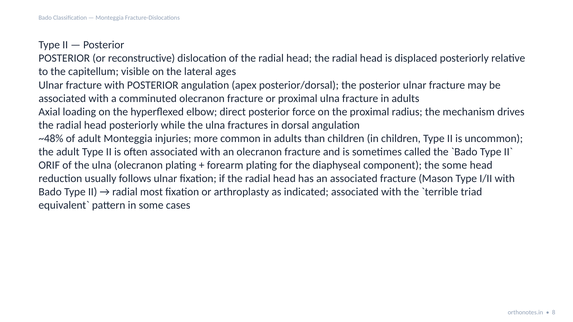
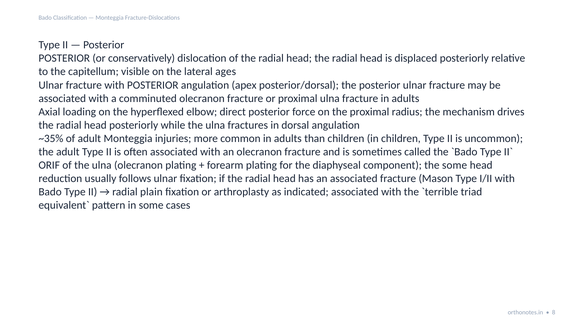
reconstructive: reconstructive -> conservatively (142, 58)
~48%: ~48% -> ~35% (51, 139)
most: most -> plain (151, 192)
